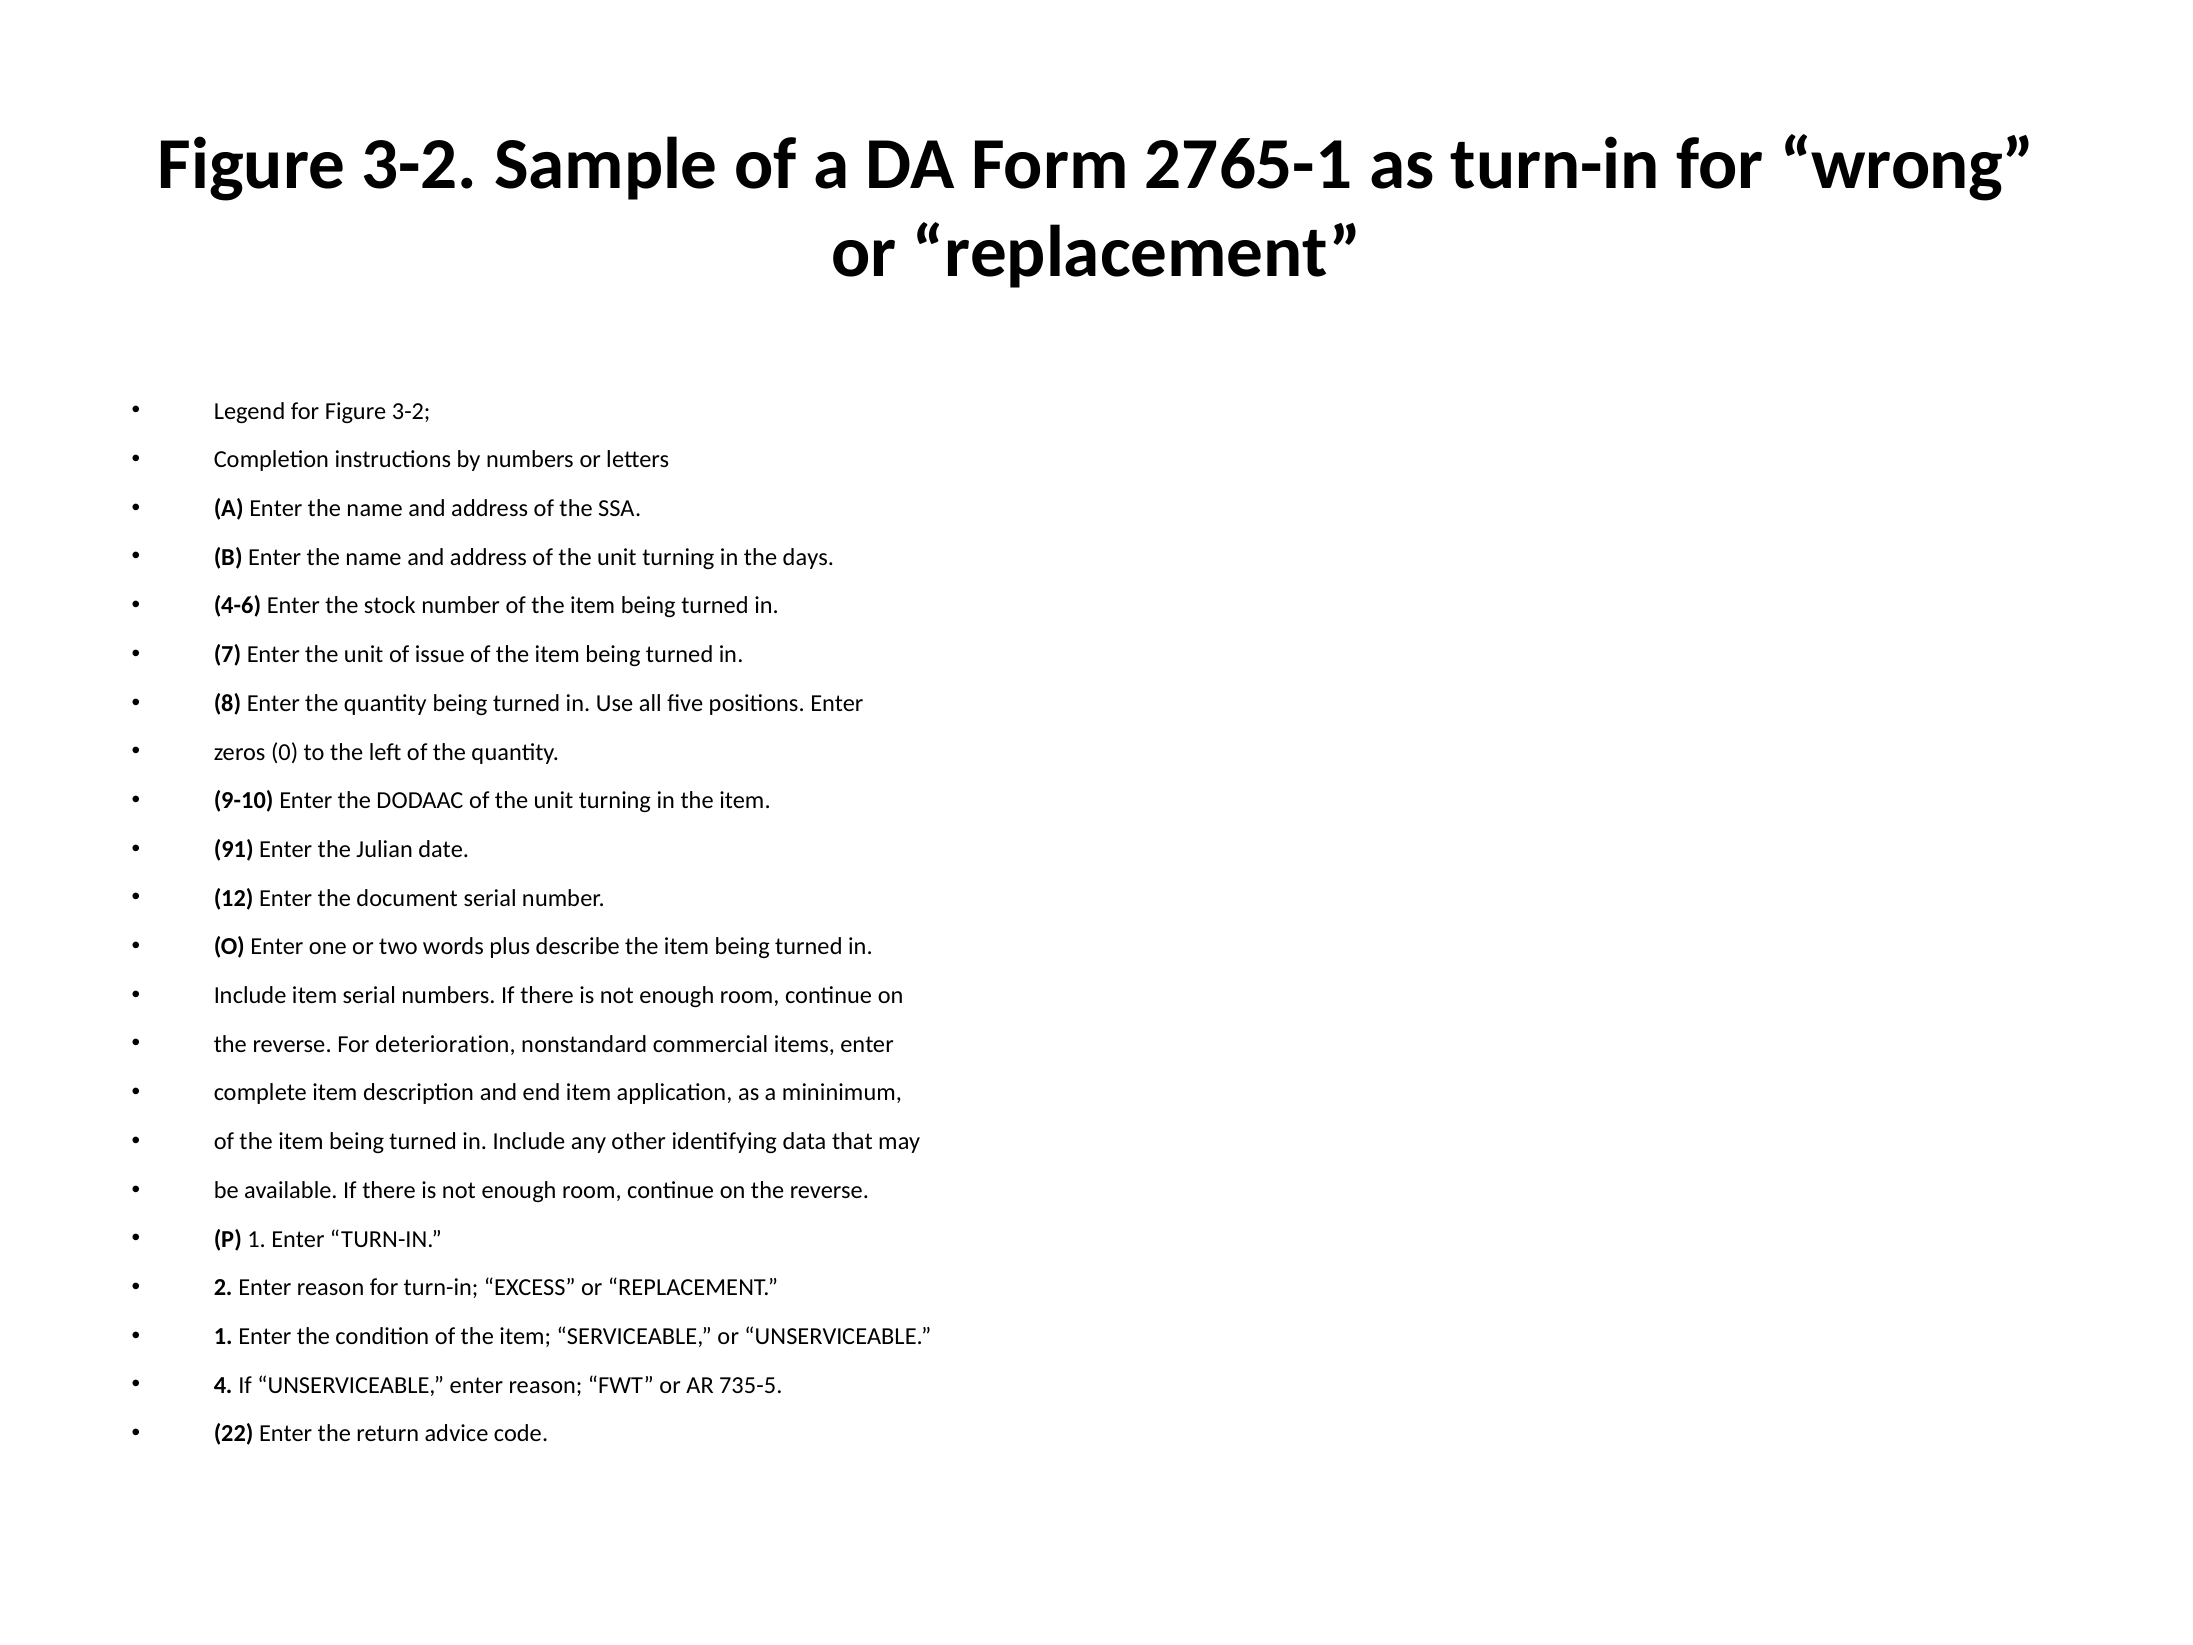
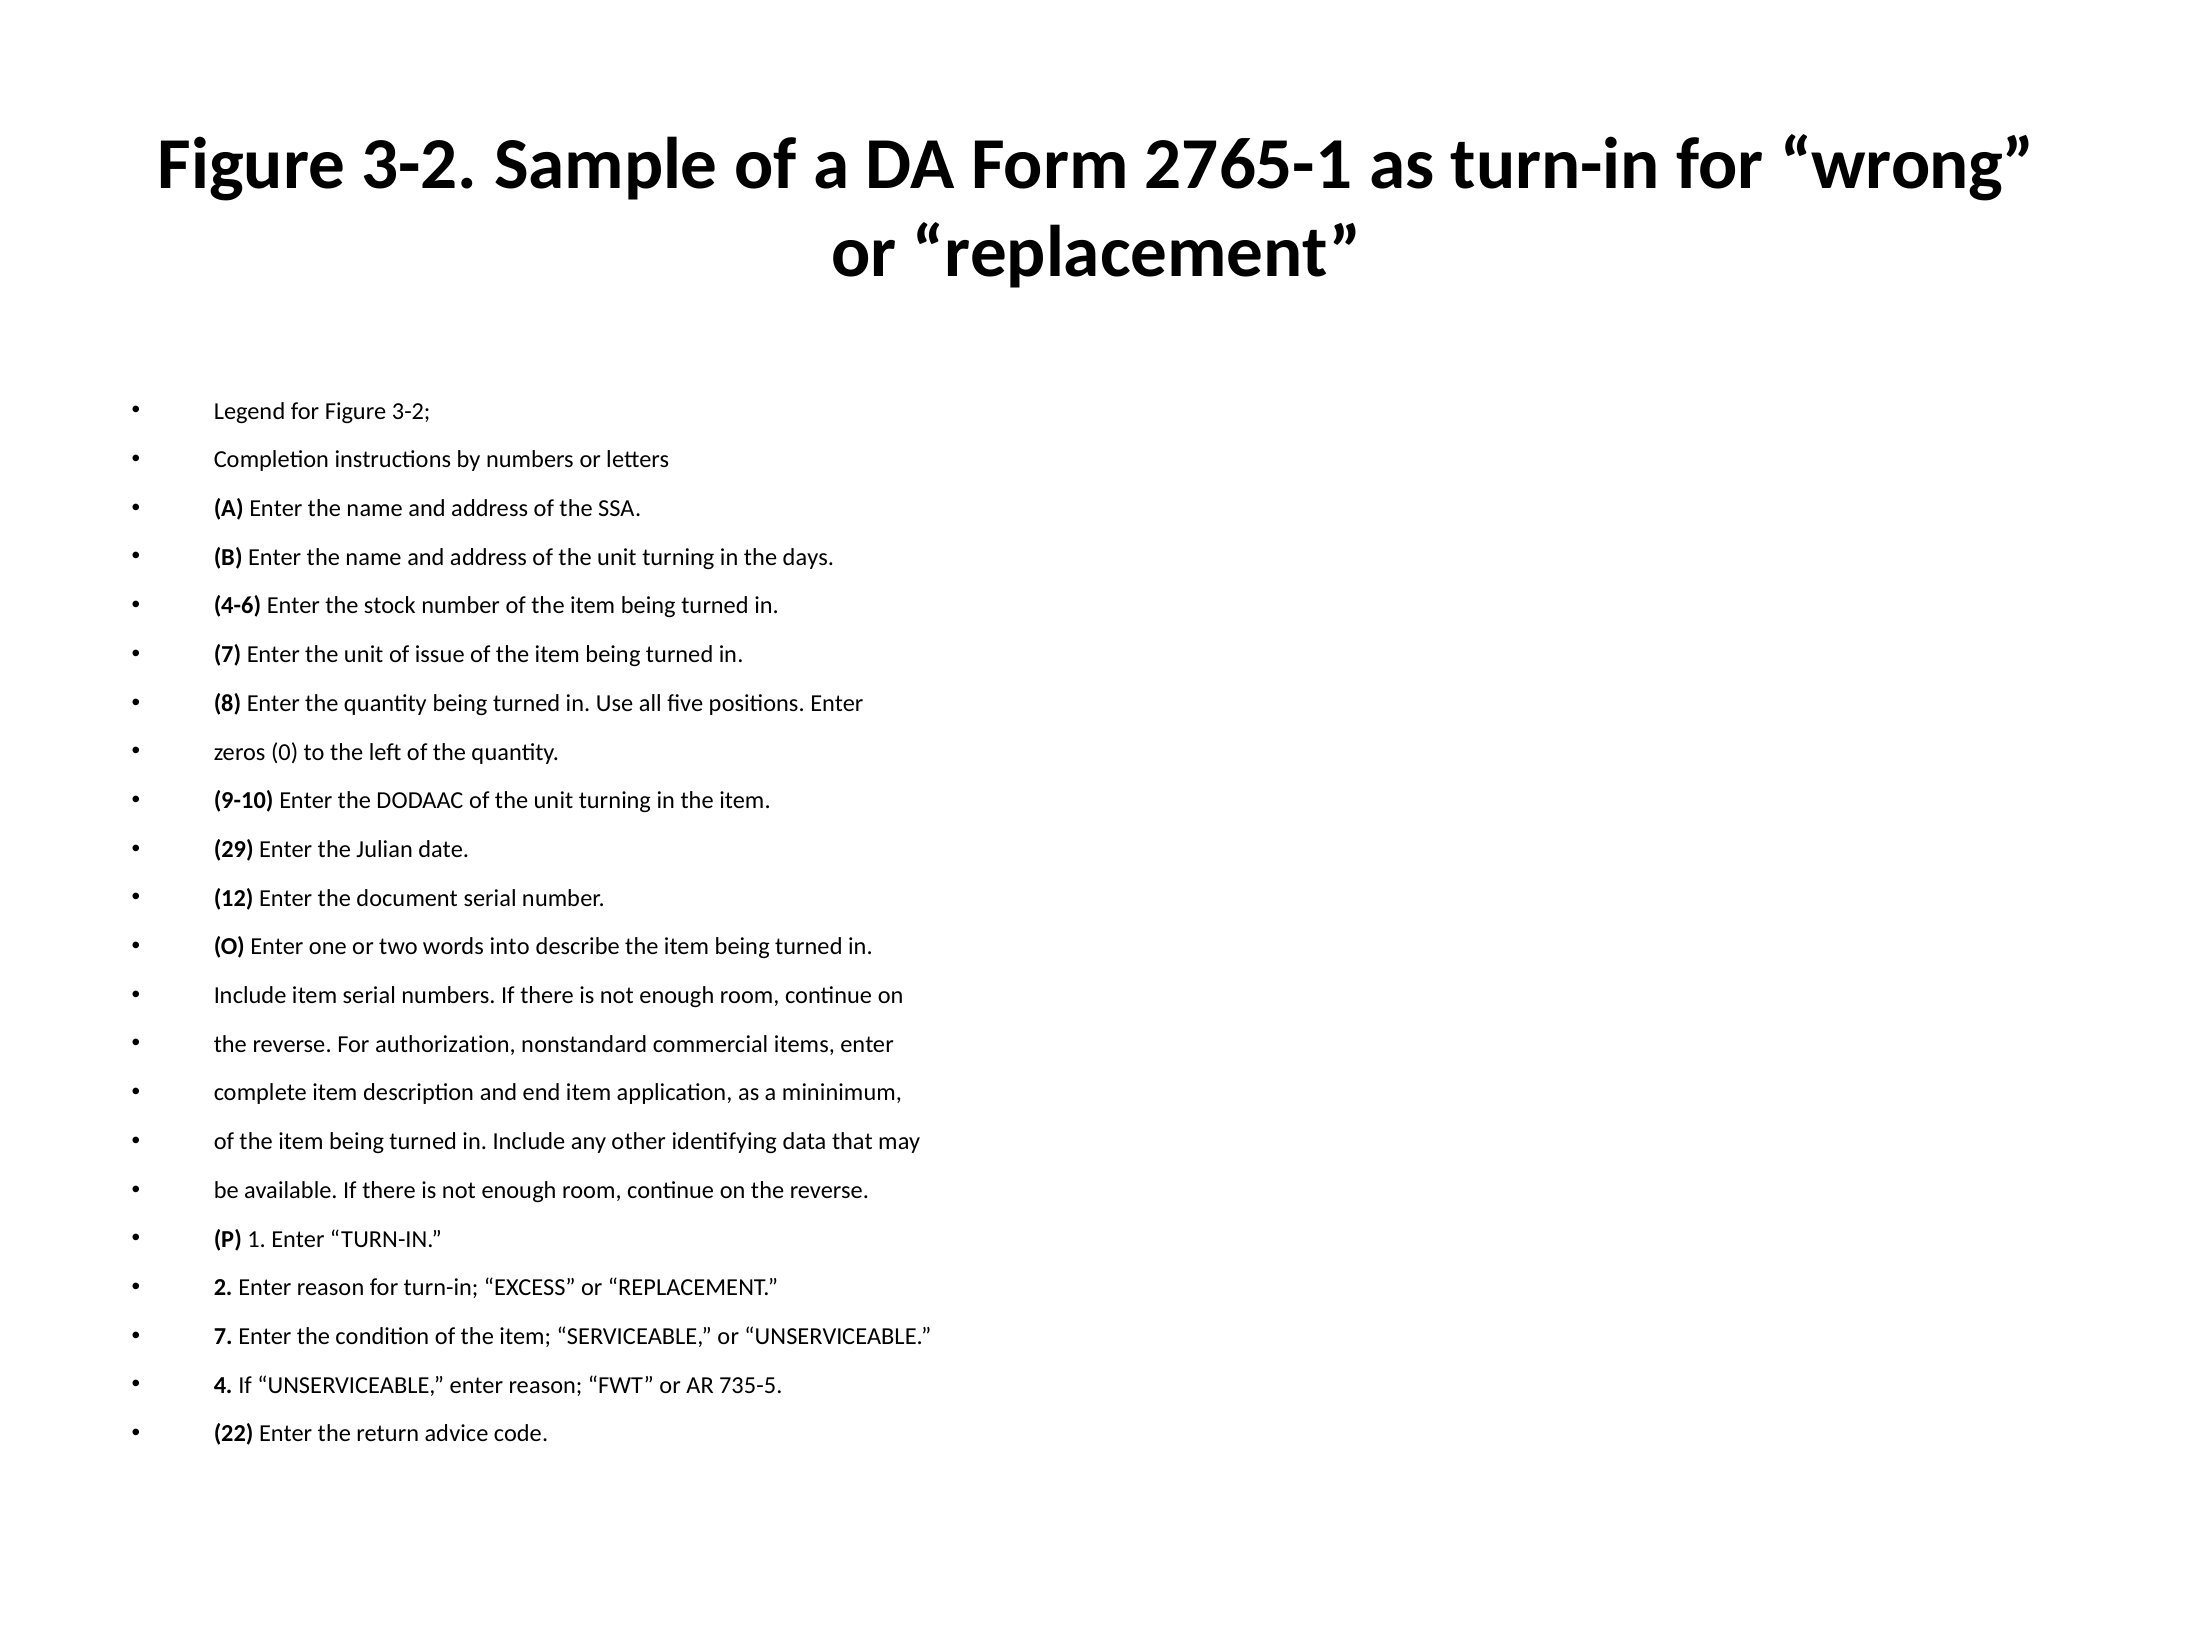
91: 91 -> 29 (234, 849)
plus: plus -> into (510, 947)
deterioration: deterioration -> authorization (445, 1044)
1: 1 -> 7 (223, 1336)
